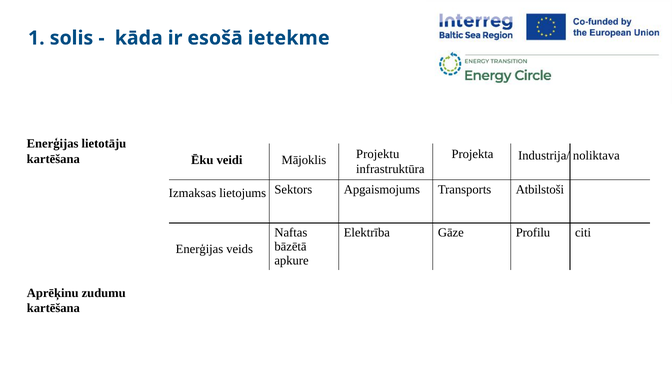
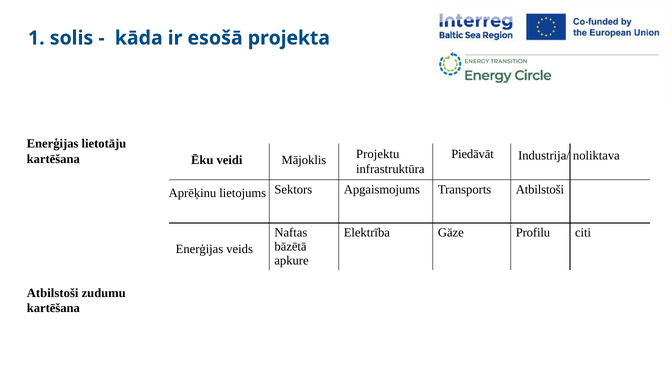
ietekme: ietekme -> projekta (289, 38)
Projekta: Projekta -> Piedāvāt (473, 154)
Izmaksas: Izmaksas -> Aprēķinu (192, 193)
Aprēķinu: Aprēķinu -> Atbilstoši (53, 293)
